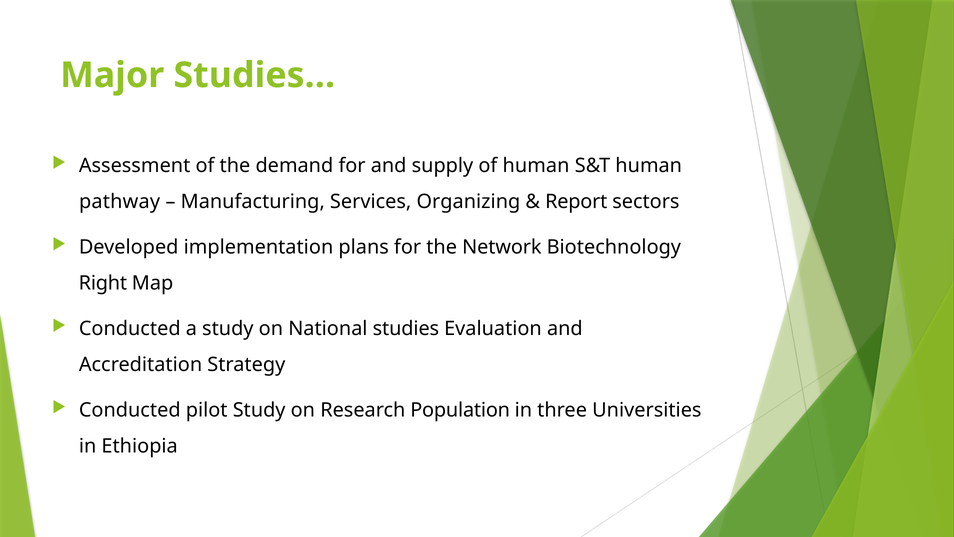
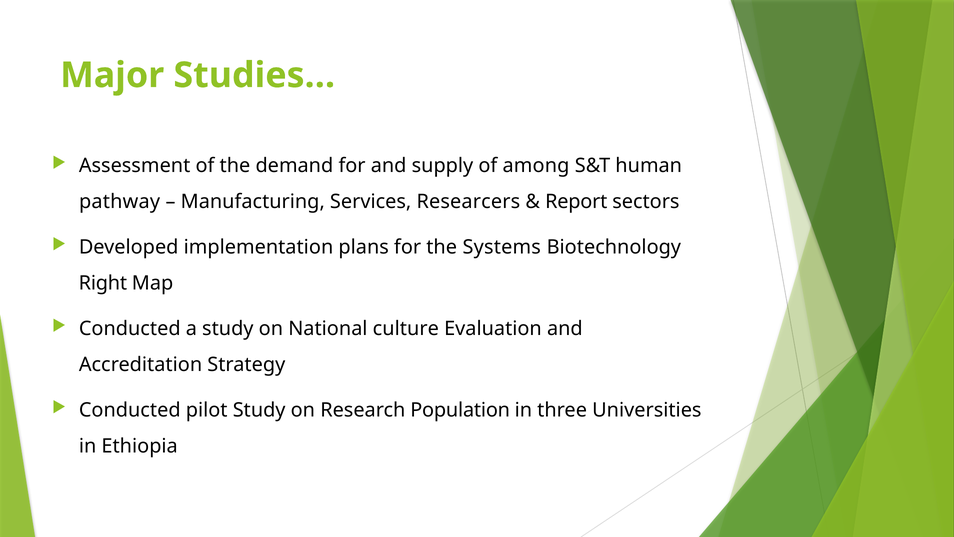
of human: human -> among (536, 166)
Organizing: Organizing -> Researcers (468, 201)
Network: Network -> Systems (502, 247)
studies: studies -> culture (406, 329)
